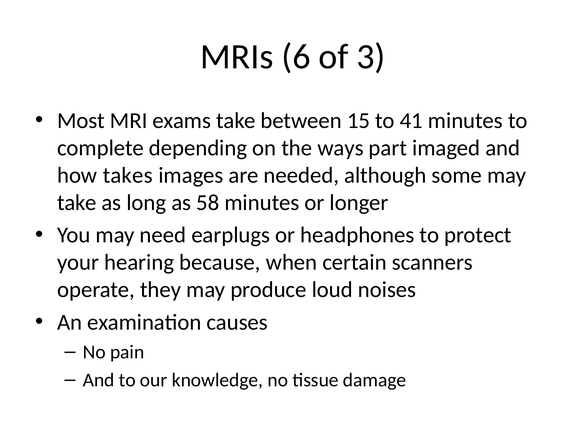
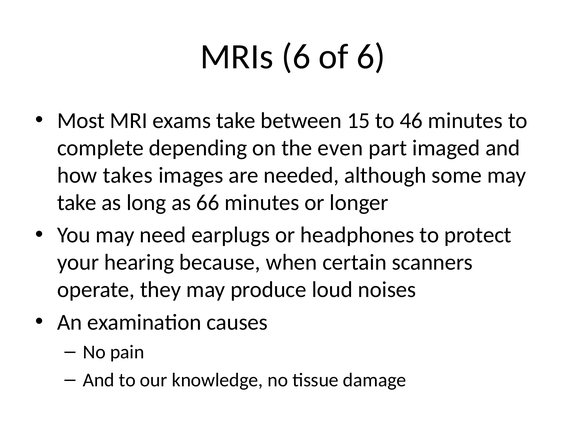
of 3: 3 -> 6 (371, 57)
41: 41 -> 46 (411, 121)
ways: ways -> even (340, 148)
58: 58 -> 66 (208, 203)
